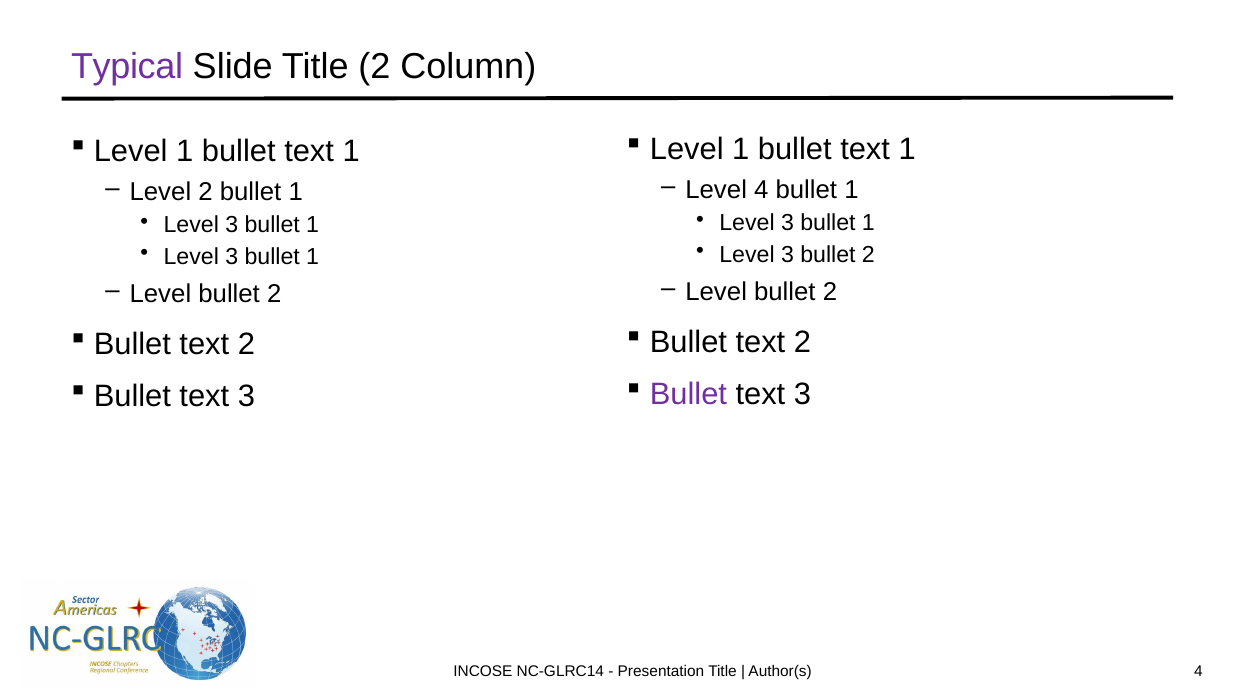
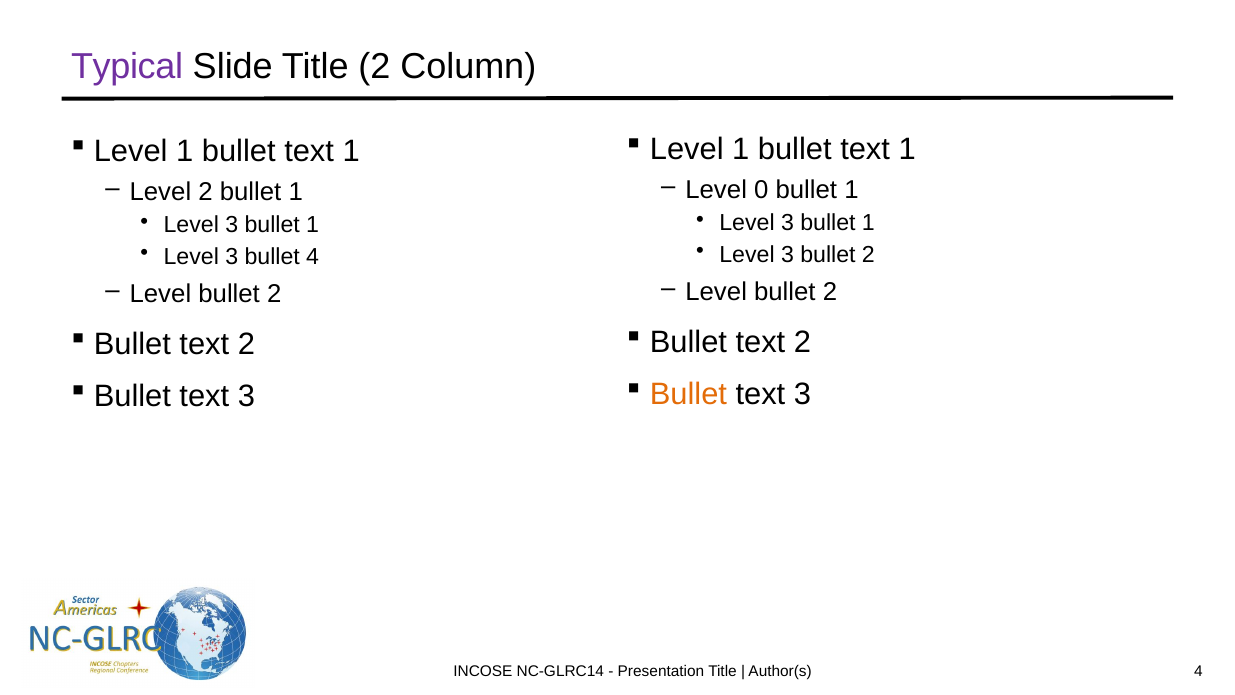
Level 4: 4 -> 0 (761, 190)
1: 1 -> 4 (313, 257)
Bullet colour: purple -> orange (688, 394)
